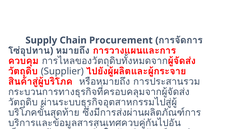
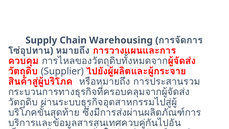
Procurement: Procurement -> Warehousing (121, 40)
